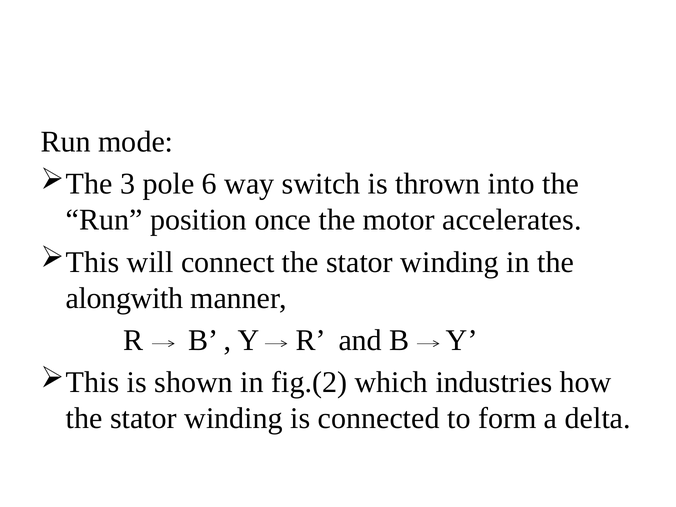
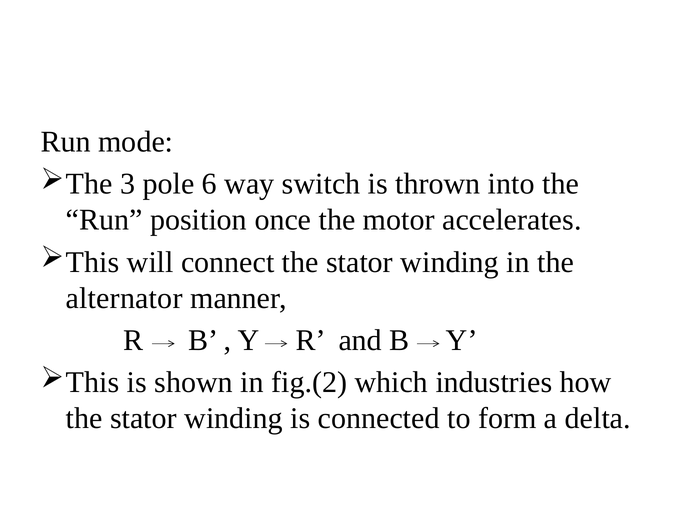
alongwith: alongwith -> alternator (124, 298)
